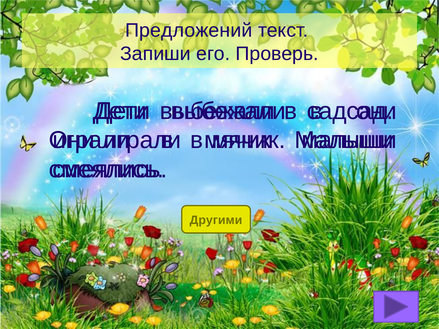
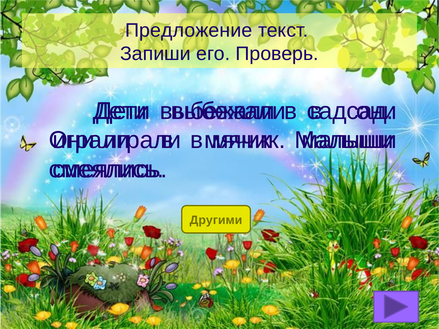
Предложений: Предложений -> Предложение (189, 30)
